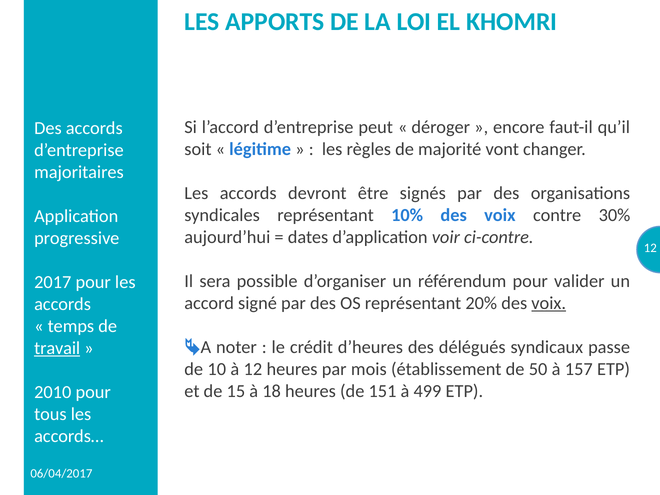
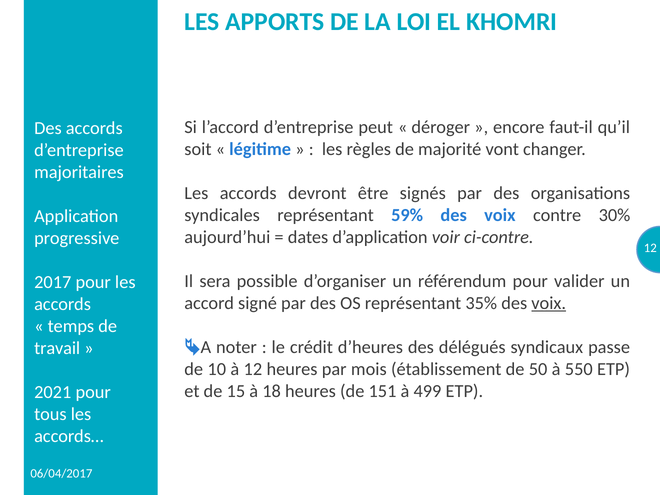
10%: 10% -> 59% (407, 215)
20%: 20% -> 35% (481, 303)
travail underline: present -> none (57, 348)
157: 157 -> 550 (579, 369)
2010: 2010 -> 2021 (53, 392)
